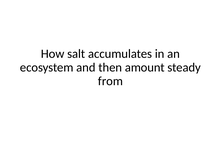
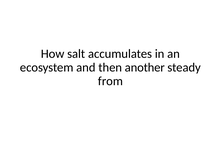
amount: amount -> another (145, 67)
